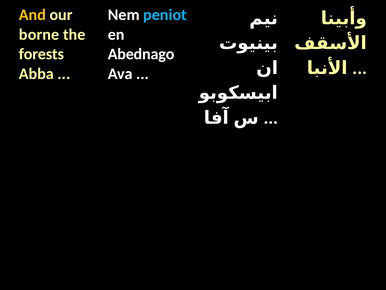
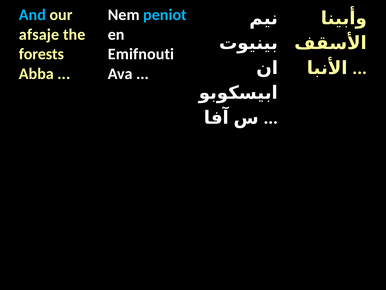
And colour: yellow -> light blue (32, 15)
borne: borne -> afsaje (39, 34)
Abednago: Abednago -> Emifnouti (141, 54)
